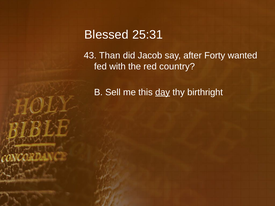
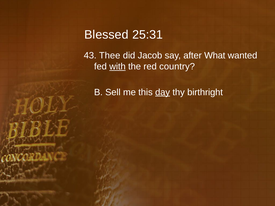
Than: Than -> Thee (110, 56)
Forty: Forty -> What (215, 56)
with underline: none -> present (117, 67)
